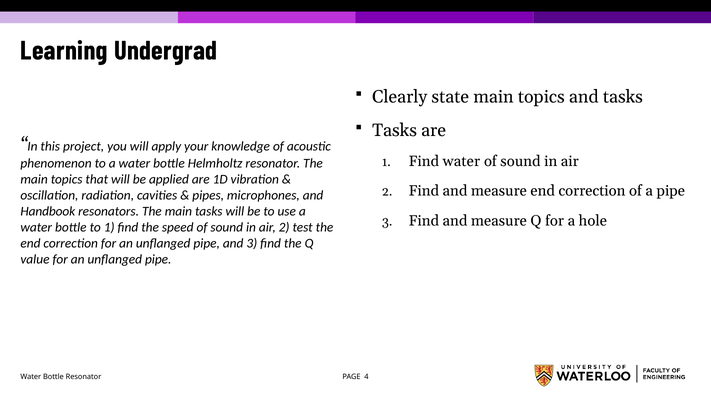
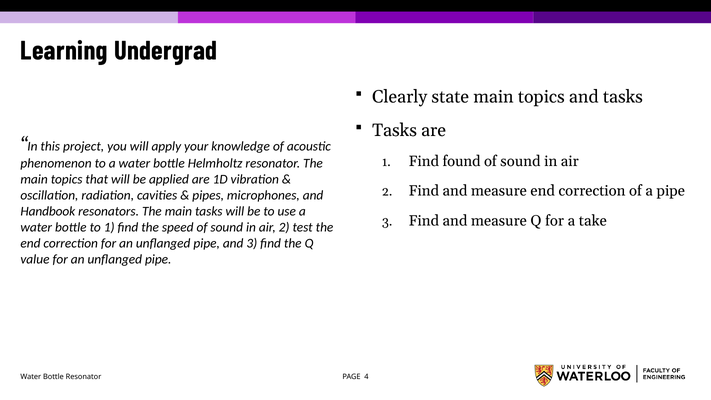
Find water: water -> found (462, 161)
hole: hole -> take (593, 221)
